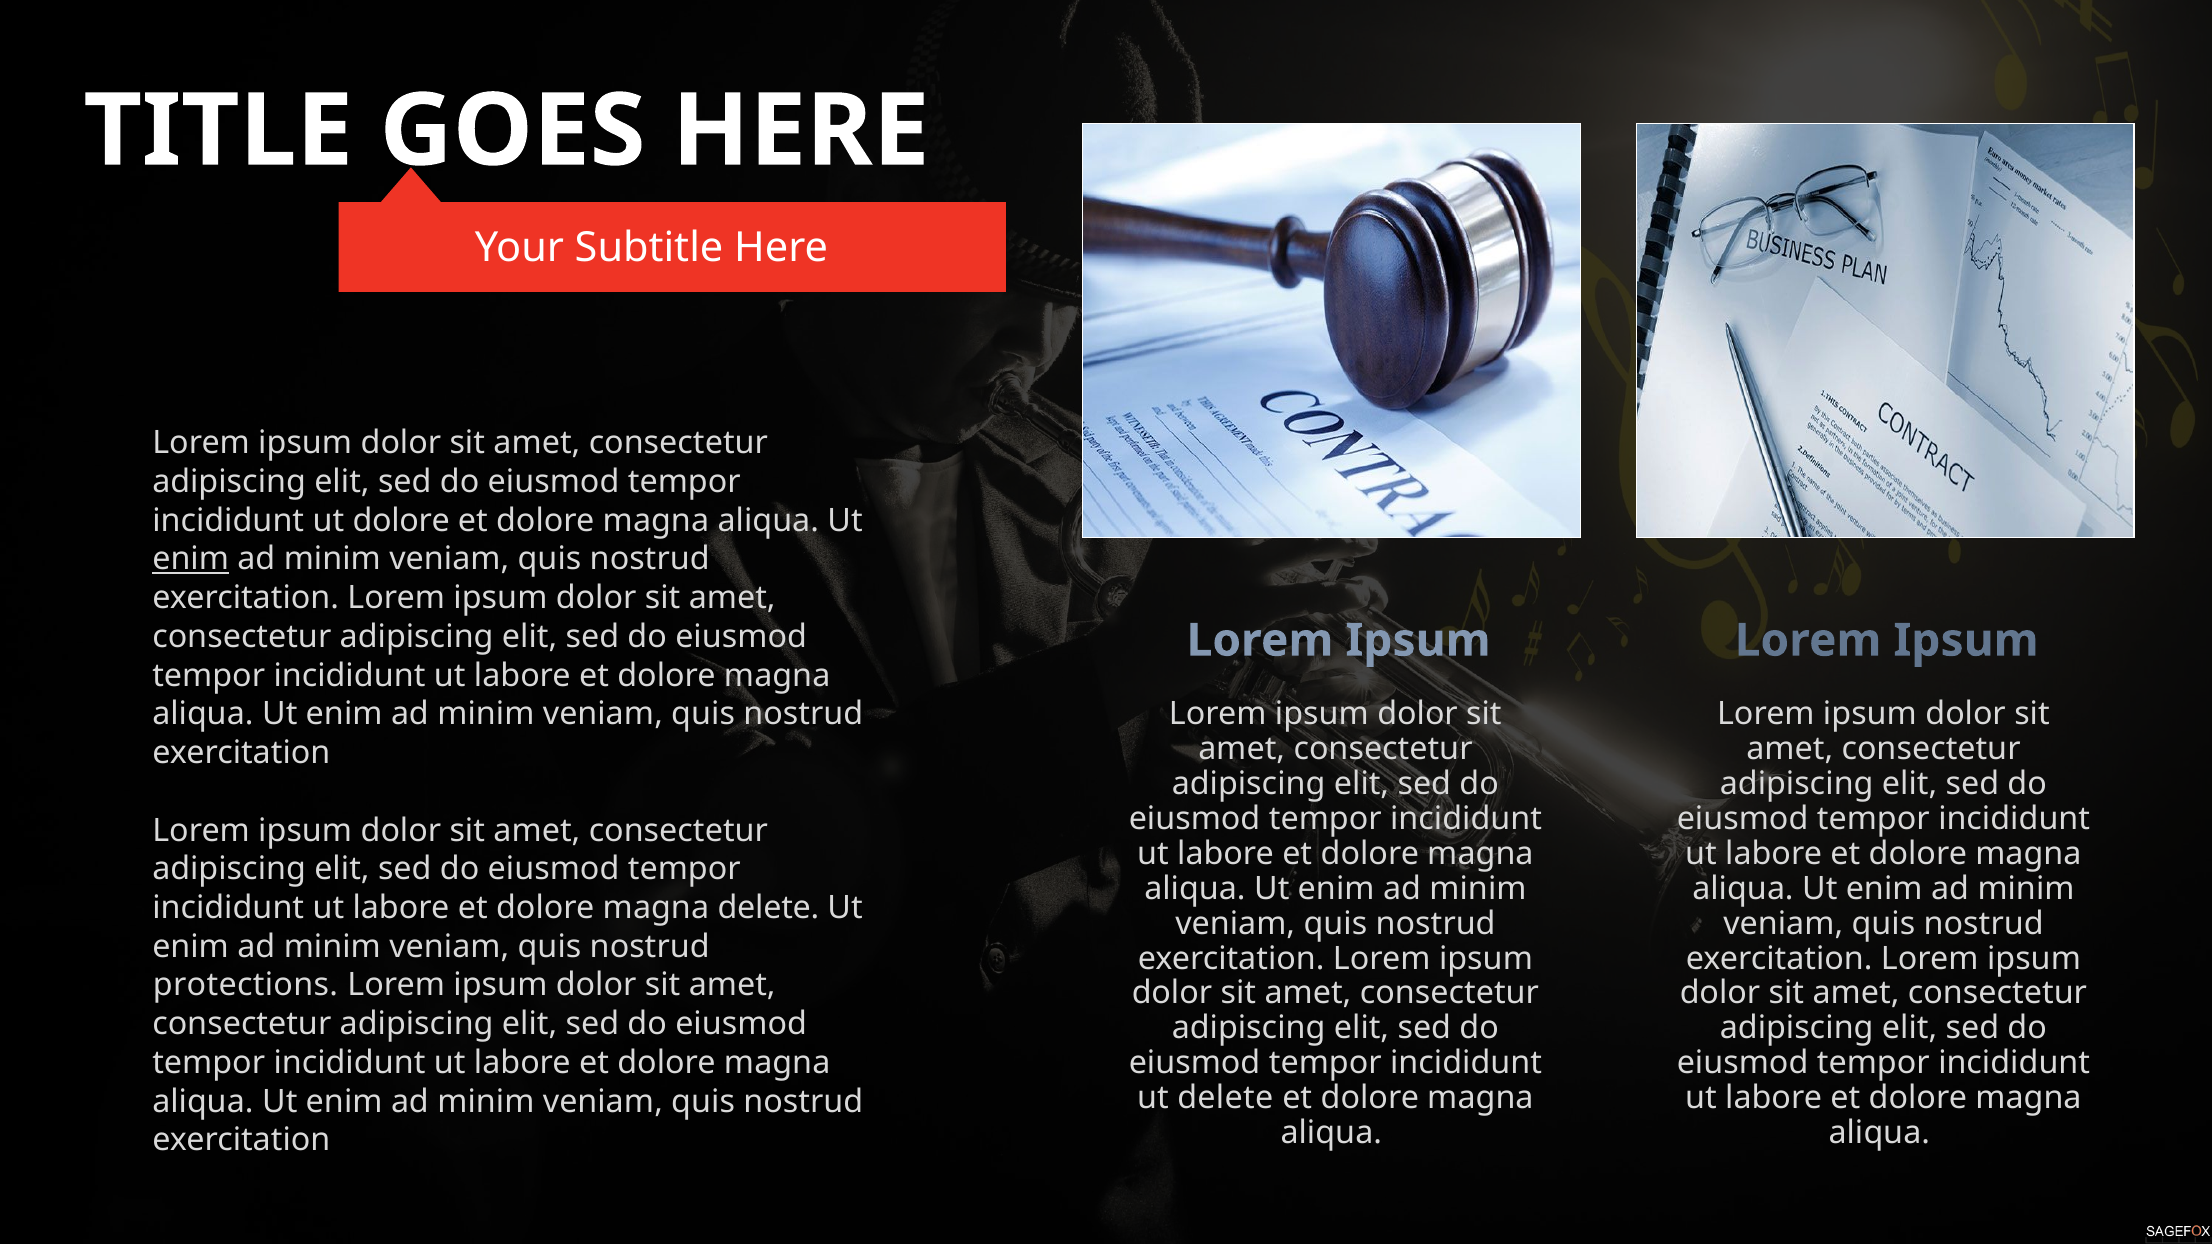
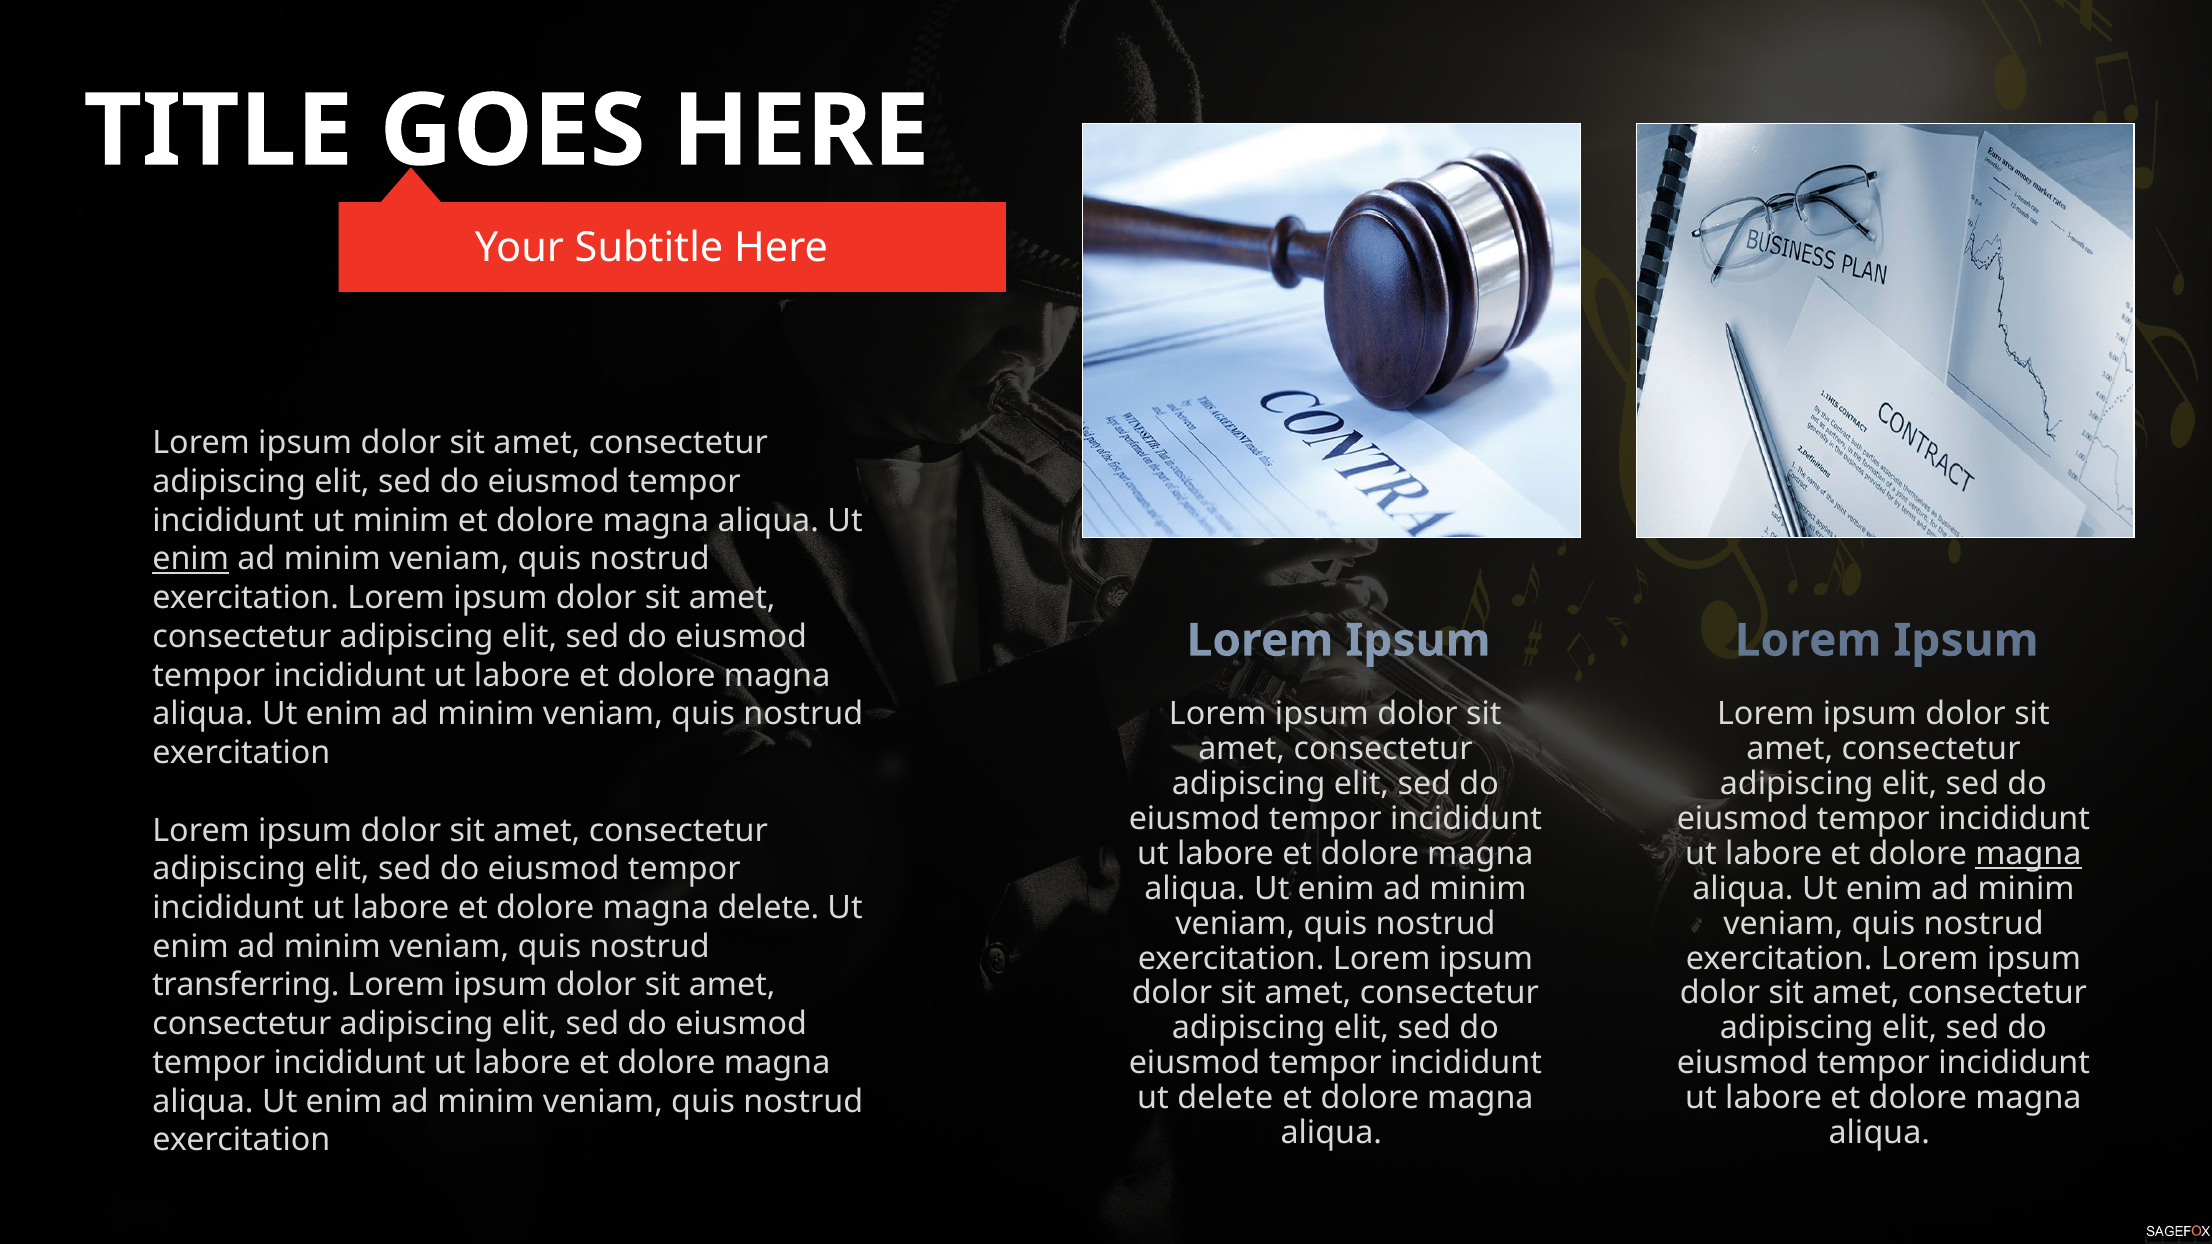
ut dolore: dolore -> minim (401, 521)
magna underline: none -> present (2028, 854)
protections: protections -> transferring (246, 985)
